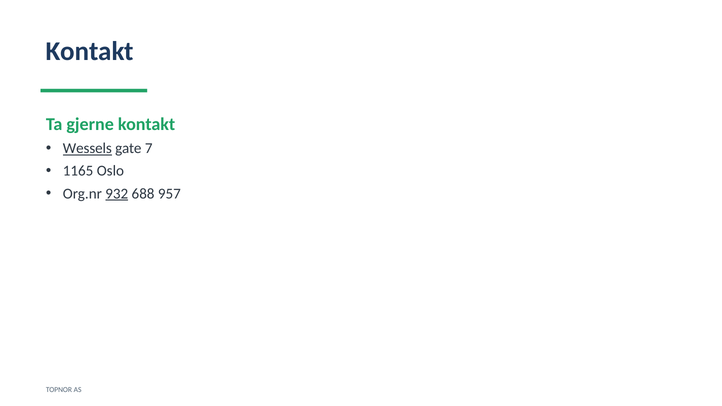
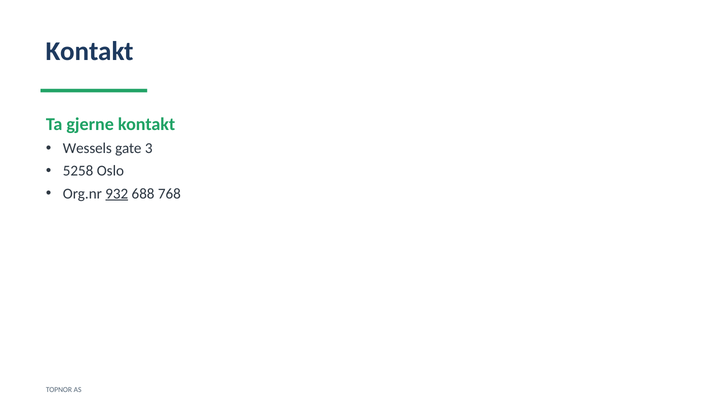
Wessels underline: present -> none (87, 148)
7: 7 -> 3 (149, 148)
1165: 1165 -> 5258 (78, 171)
957: 957 -> 768 (169, 194)
